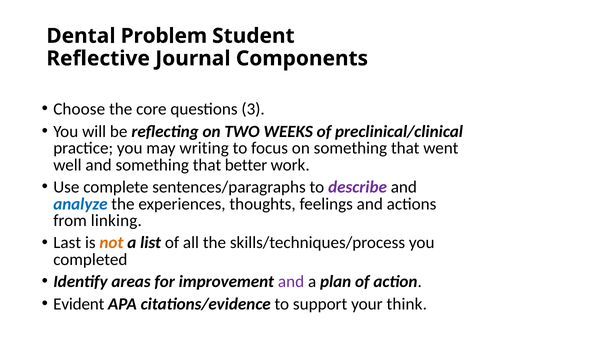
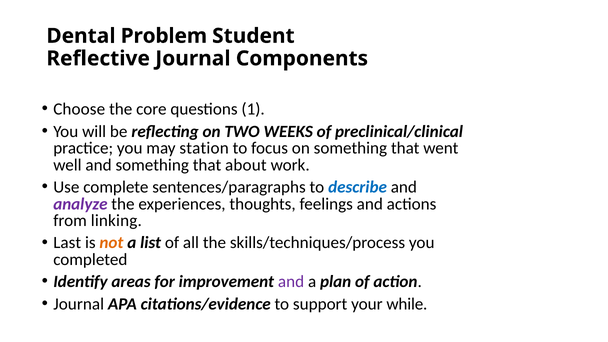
3: 3 -> 1 (253, 109)
writing: writing -> station (204, 148)
better: better -> about (246, 165)
describe colour: purple -> blue (358, 187)
analyze colour: blue -> purple (80, 204)
Evident: Evident -> Journal (79, 304)
think: think -> while (407, 304)
